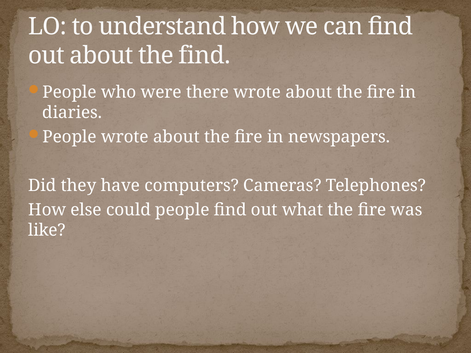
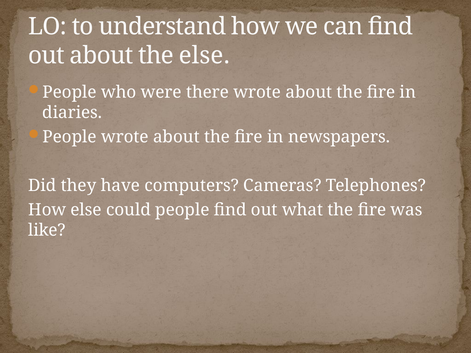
the find: find -> else (204, 55)
